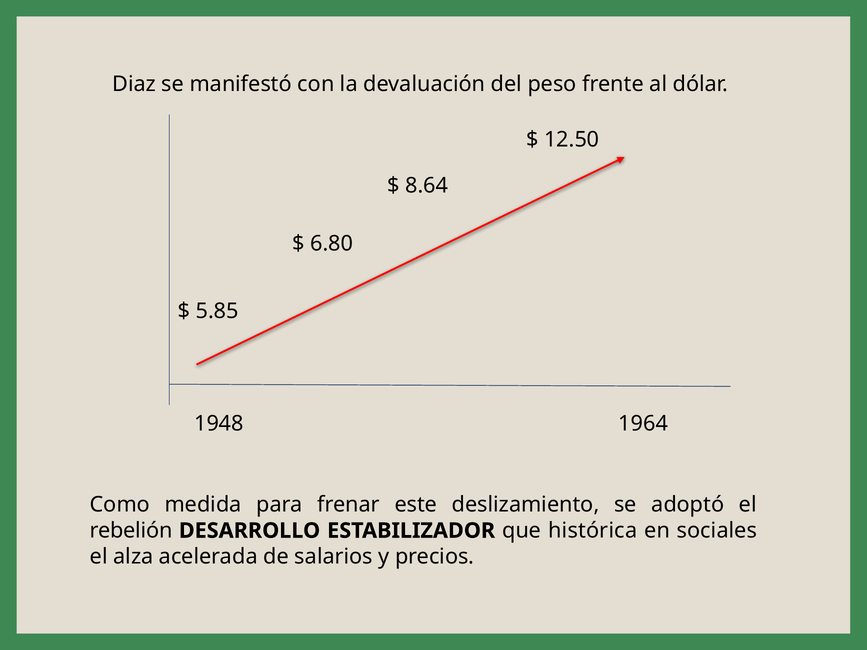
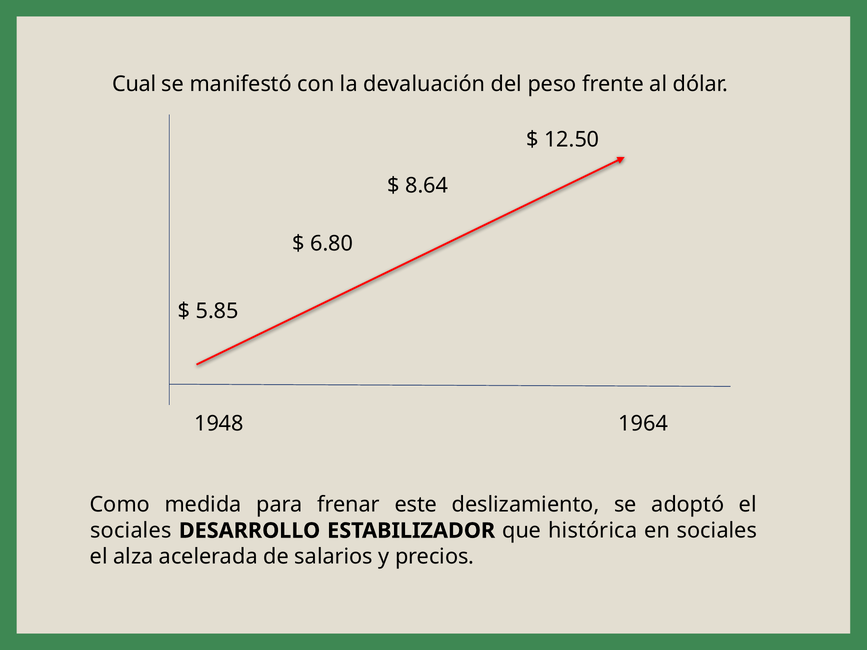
Diaz: Diaz -> Cual (134, 84)
rebelión: rebelión -> sociales (131, 531)
